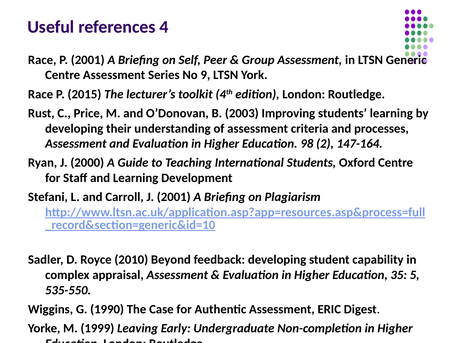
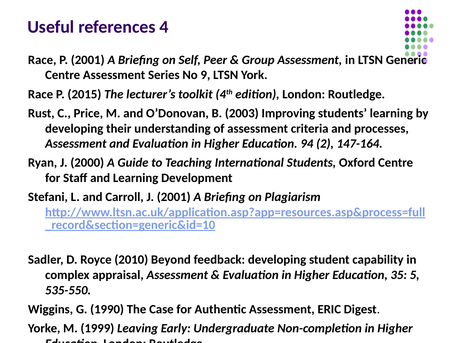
98: 98 -> 94 (307, 144)
